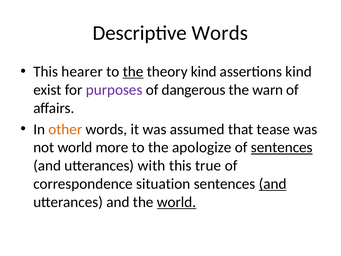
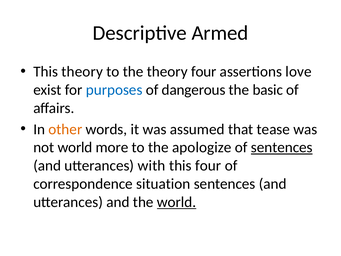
Descriptive Words: Words -> Armed (220, 33)
This hearer: hearer -> theory (82, 72)
the underline: present -> none (133, 72)
theory kind: kind -> four (204, 72)
assertions kind: kind -> love (299, 72)
purposes colour: purple -> blue (114, 90)
warn: warn -> basic (268, 90)
this true: true -> four (208, 166)
and underline: present -> none (273, 184)
